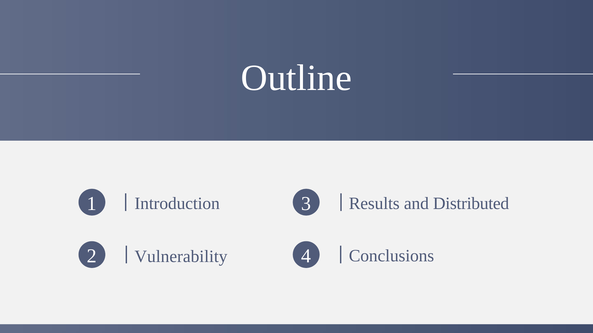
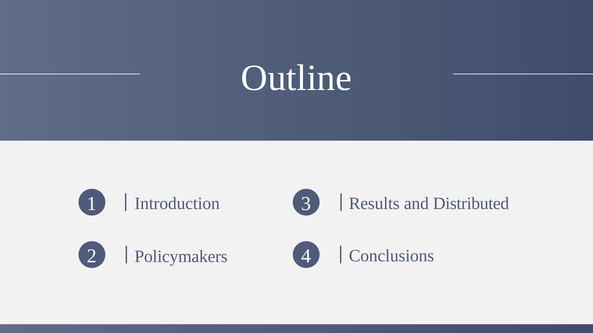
Vulnerability: Vulnerability -> Policymakers (181, 257)
